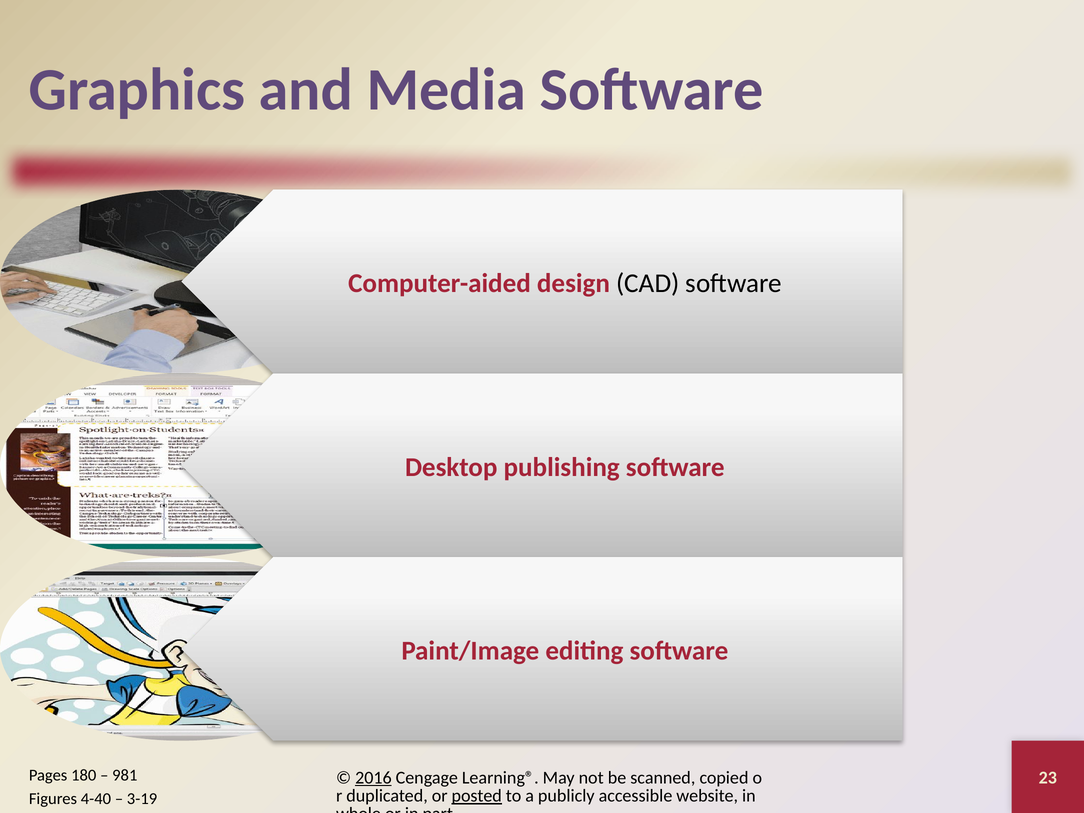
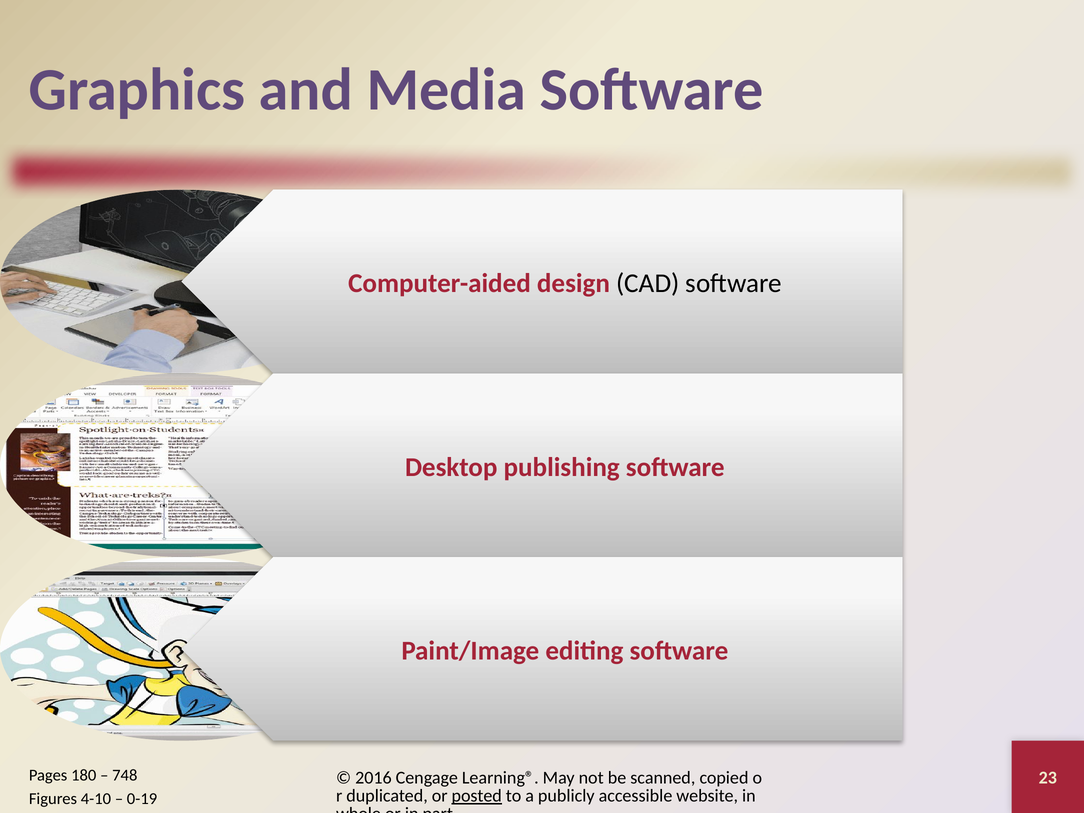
981: 981 -> 748 (125, 775)
2016 underline: present -> none (373, 778)
4-40: 4-40 -> 4-10 (96, 799)
3-19: 3-19 -> 0-19 (142, 799)
